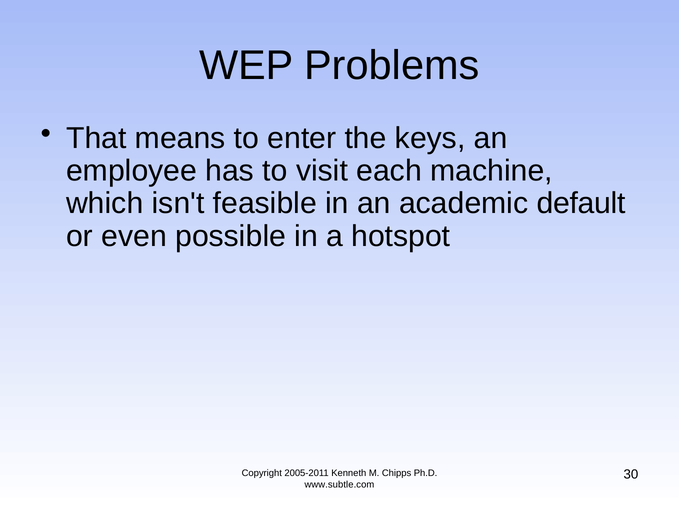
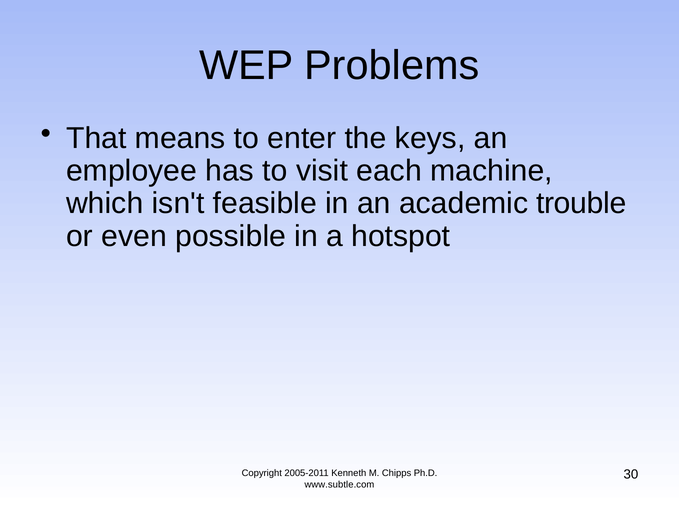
default: default -> trouble (581, 204)
